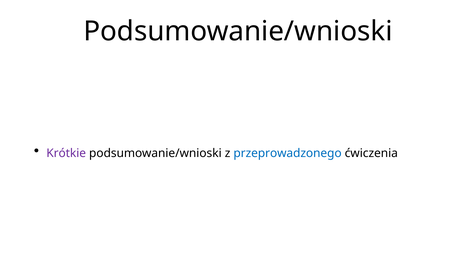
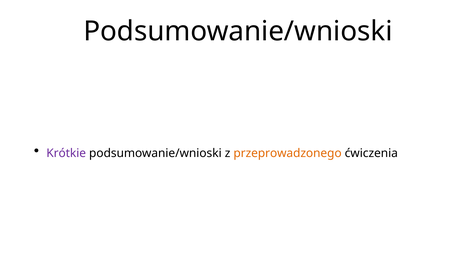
przeprowadzonego colour: blue -> orange (288, 153)
